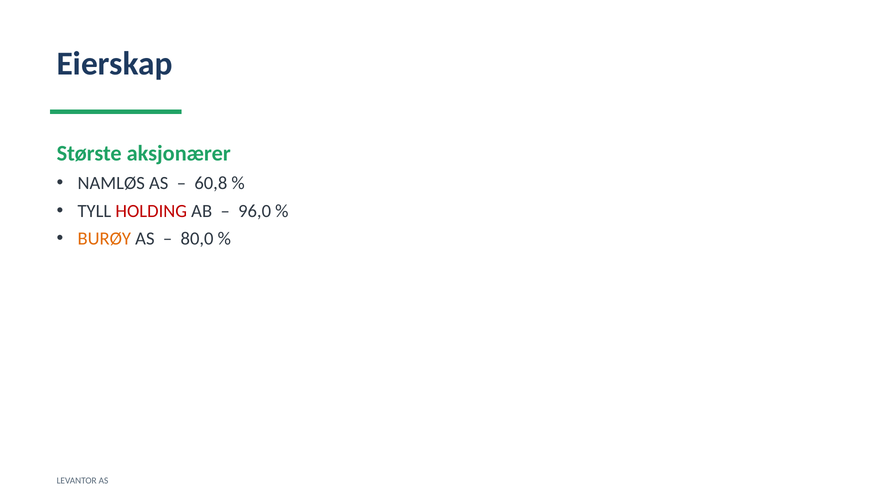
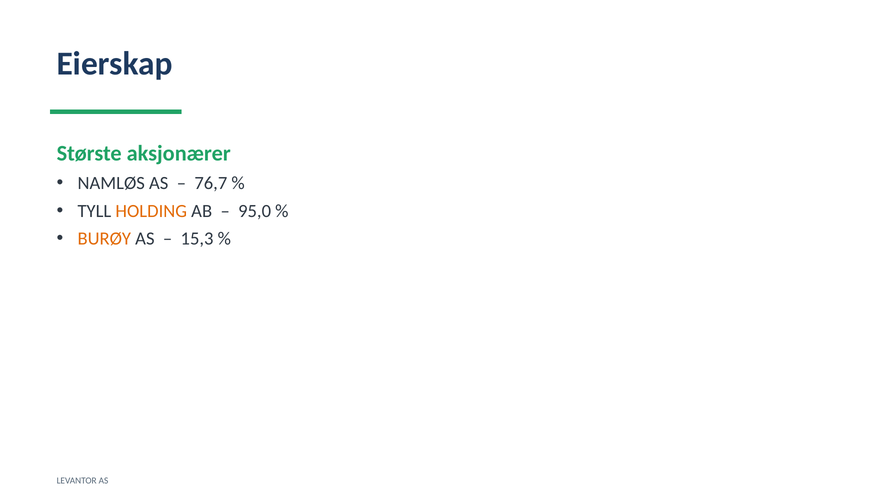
60,8: 60,8 -> 76,7 (211, 183)
HOLDING colour: red -> orange (151, 211)
96,0: 96,0 -> 95,0 (255, 211)
80,0: 80,0 -> 15,3 (197, 239)
